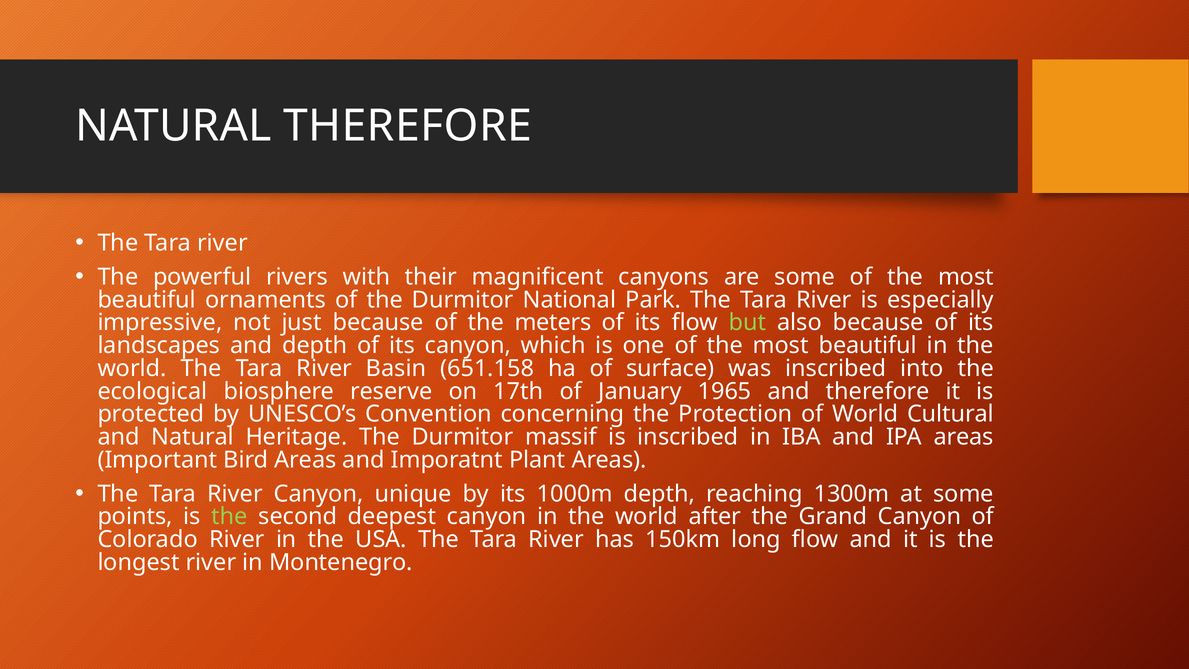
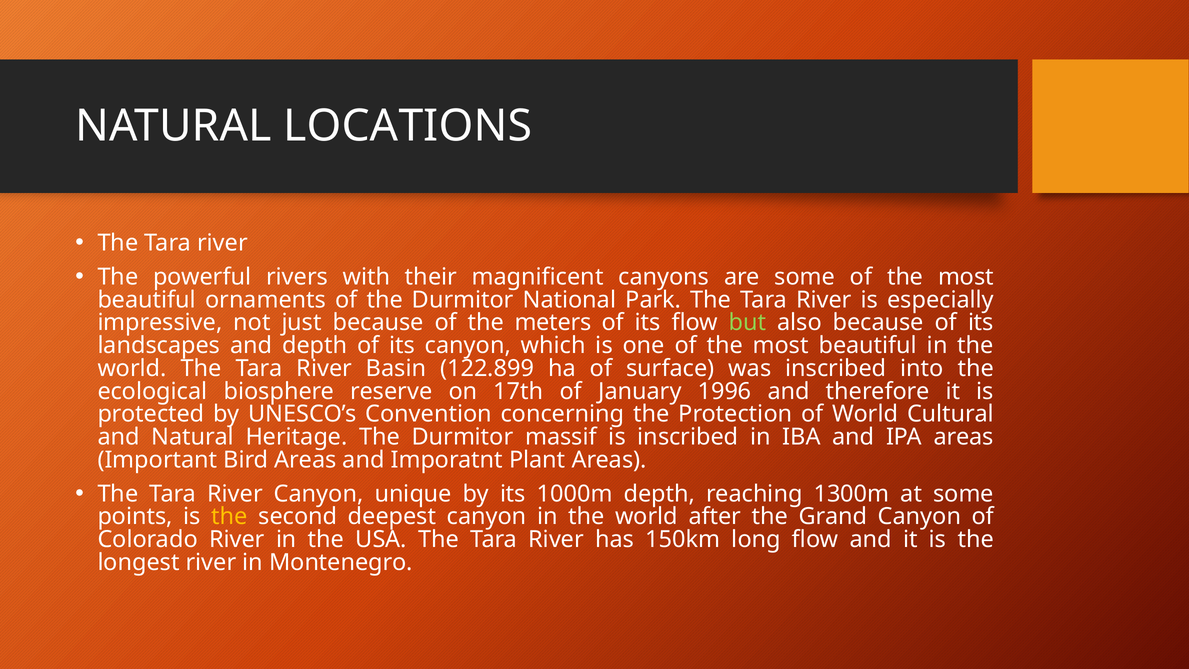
NATURAL THEREFORE: THEREFORE -> LOCATIONS (408, 126)
651.158: 651.158 -> 122.899 (487, 368)
1965: 1965 -> 1996 (725, 391)
the colour: light green -> yellow (229, 517)
